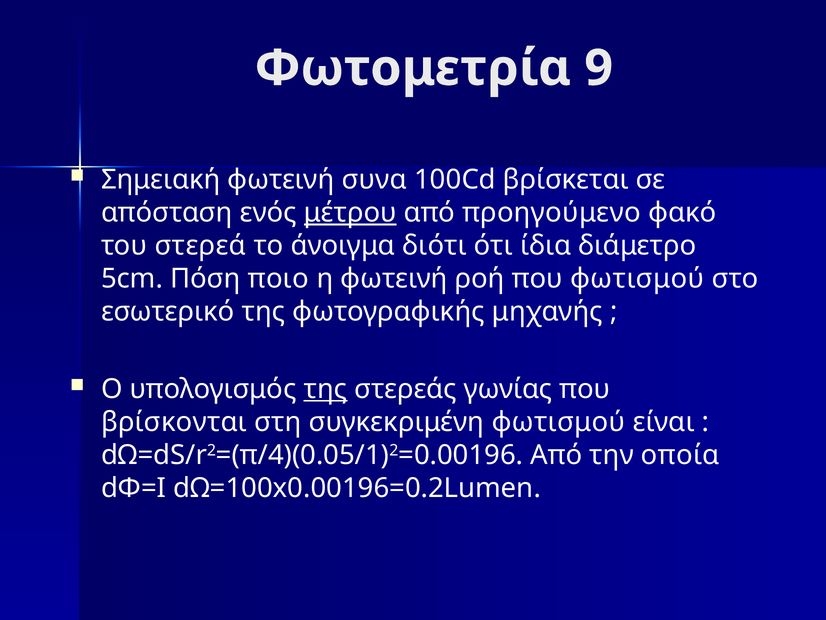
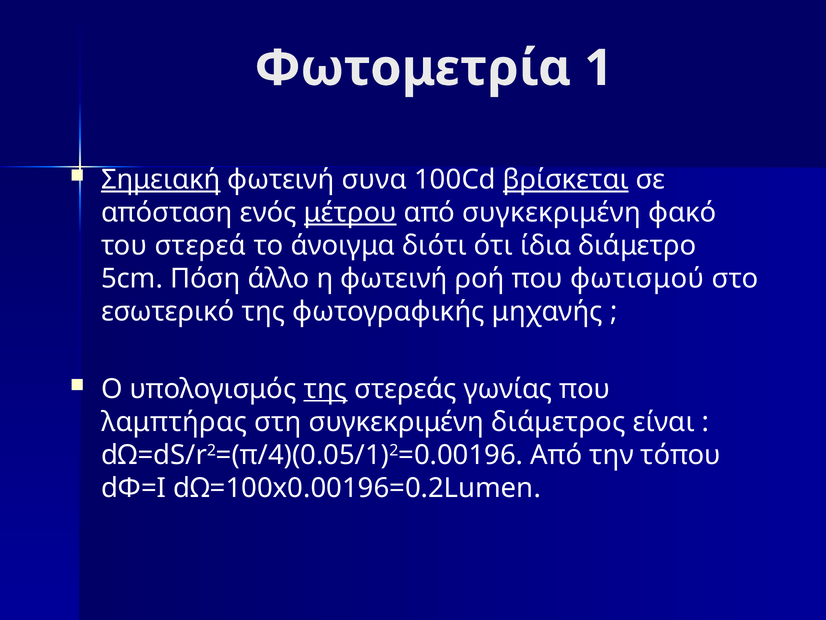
9: 9 -> 1 (599, 68)
Σημειακή underline: none -> present (161, 179)
βρίσκεται underline: none -> present (566, 179)
από προηγούμενο: προηγούμενο -> συγκεκριμένη (551, 213)
ποιο: ποιο -> άλλο (279, 279)
βρίσκονται: βρίσκονται -> λαμπτήρας (174, 422)
συγκεκριμένη φωτισμού: φωτισμού -> διάμετρος (559, 422)
οποία: οποία -> τόπου (681, 455)
